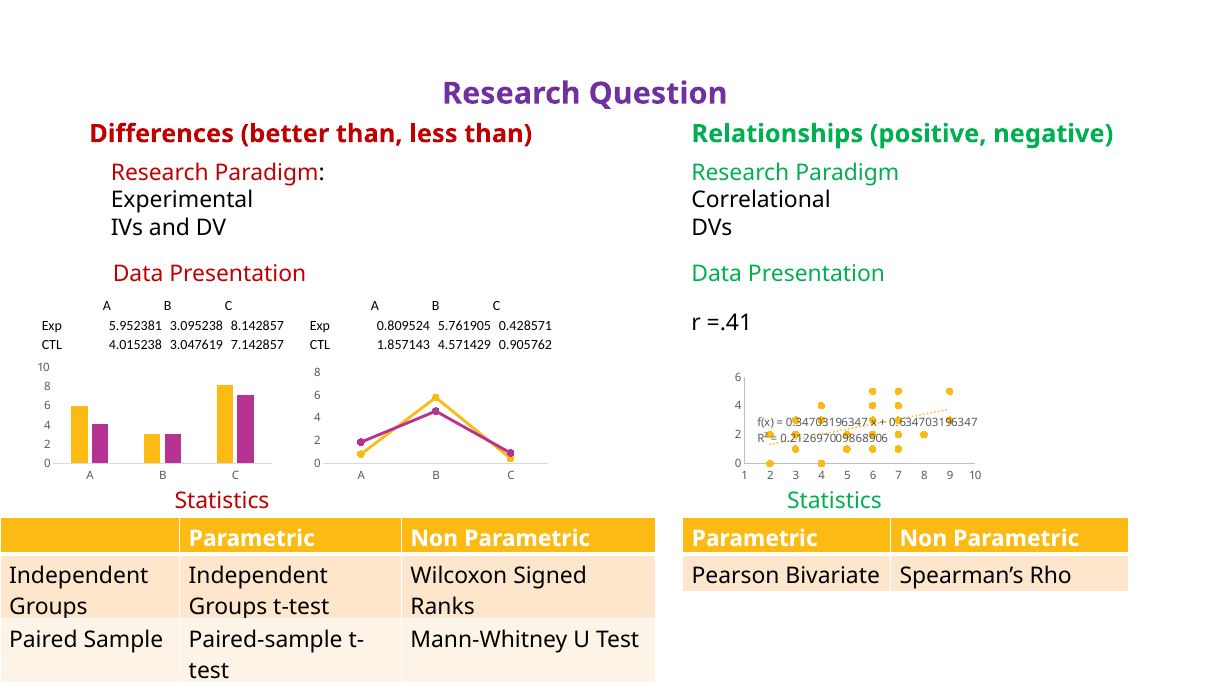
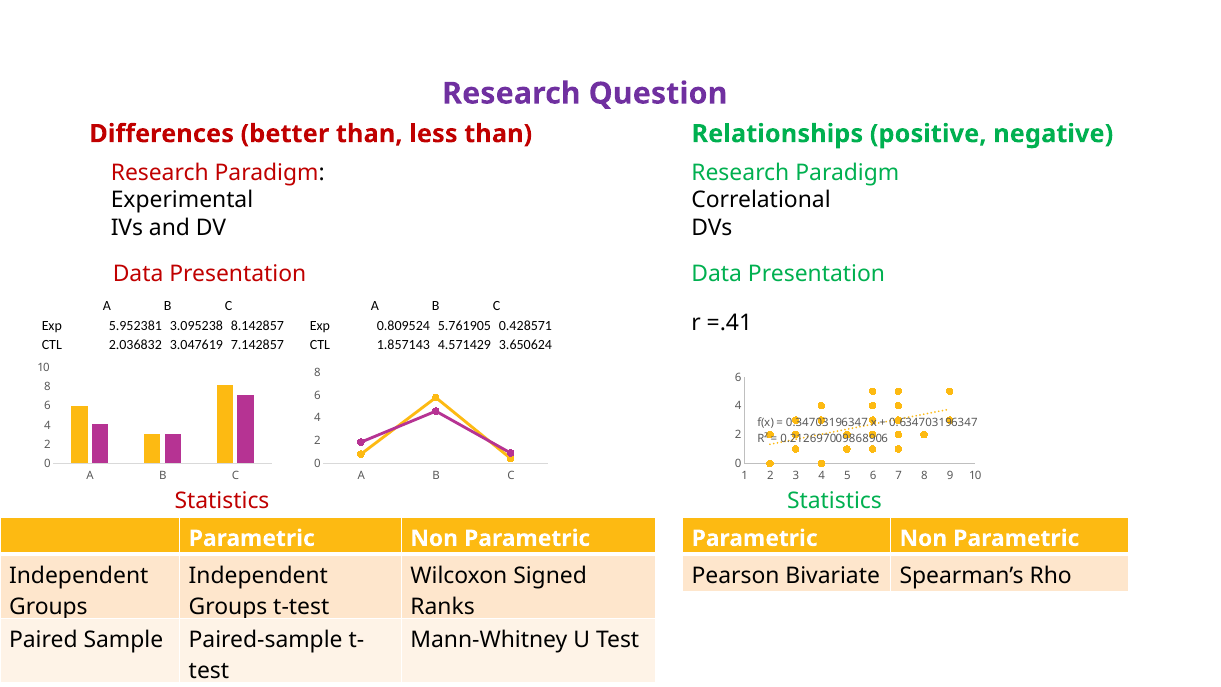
4.015238: 4.015238 -> 2.036832 (135, 344)
0.905762: 0.905762 -> 3.650624 (525, 344)
